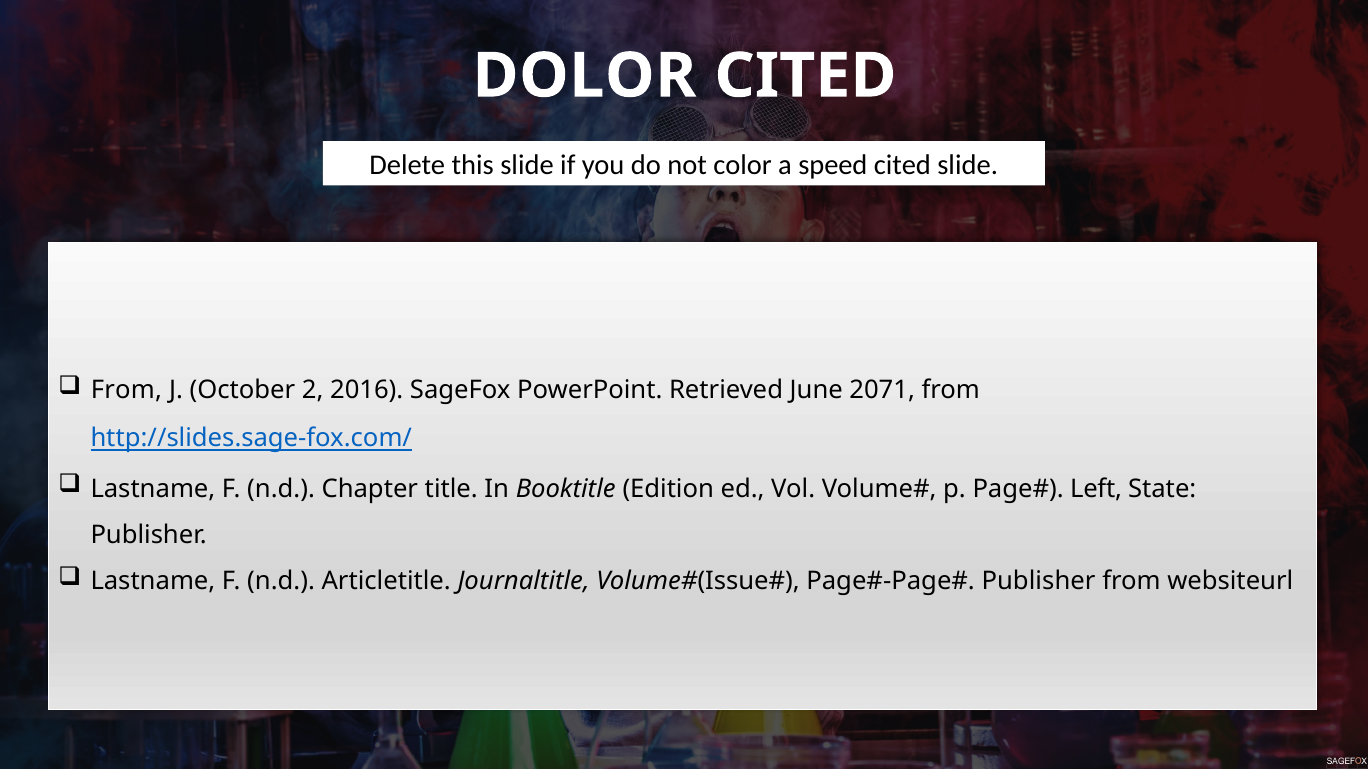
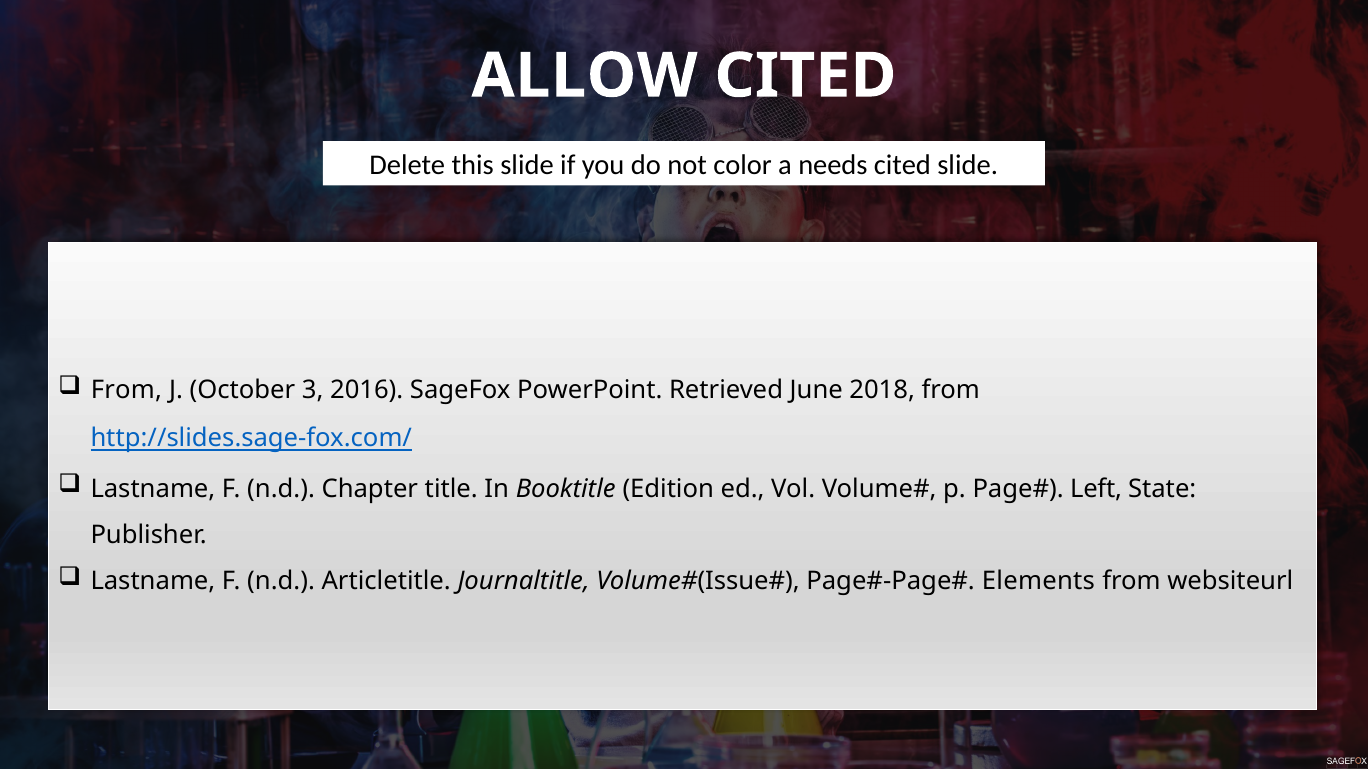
DOLOR: DOLOR -> ALLOW (584, 76)
speed: speed -> needs (833, 165)
2: 2 -> 3 (313, 390)
2071: 2071 -> 2018 (882, 390)
Publisher: Publisher -> Elements (1038, 581)
